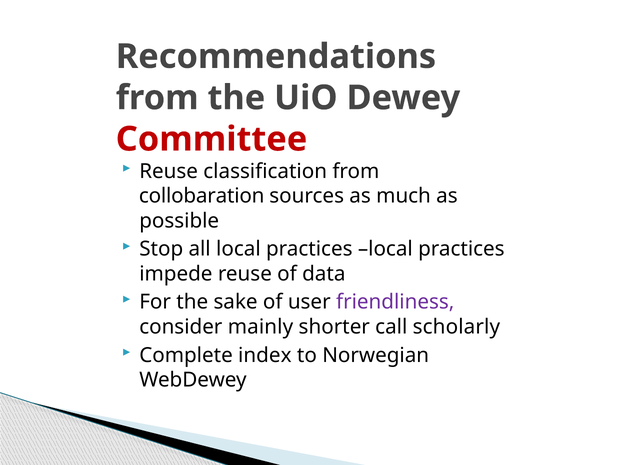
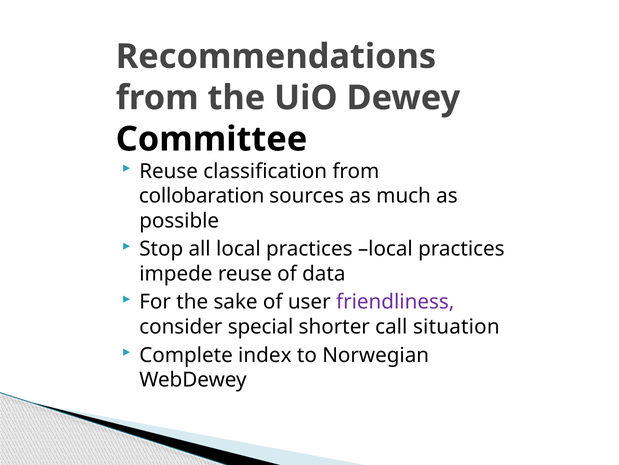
Committee colour: red -> black (212, 139)
mainly: mainly -> special (261, 326)
scholarly: scholarly -> situation (456, 326)
